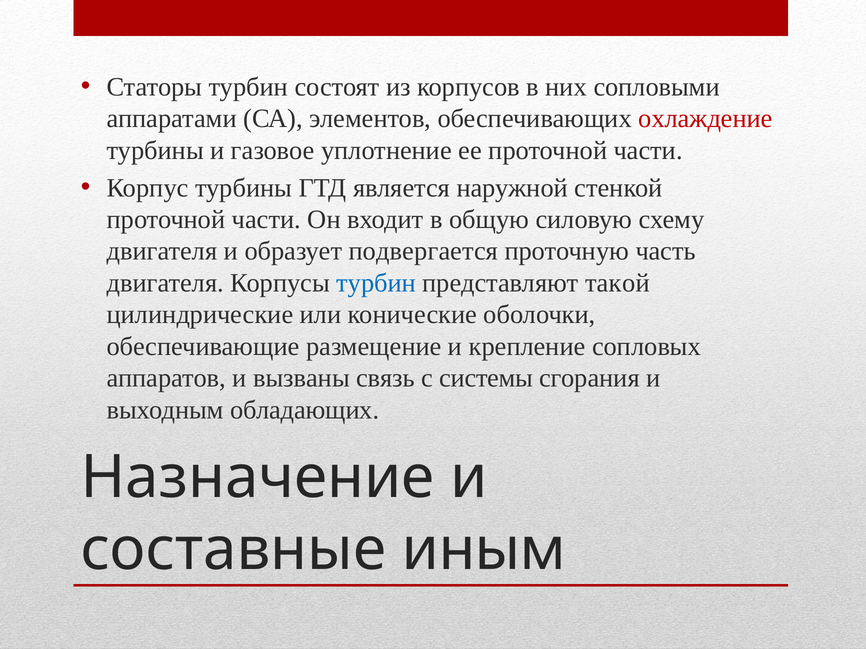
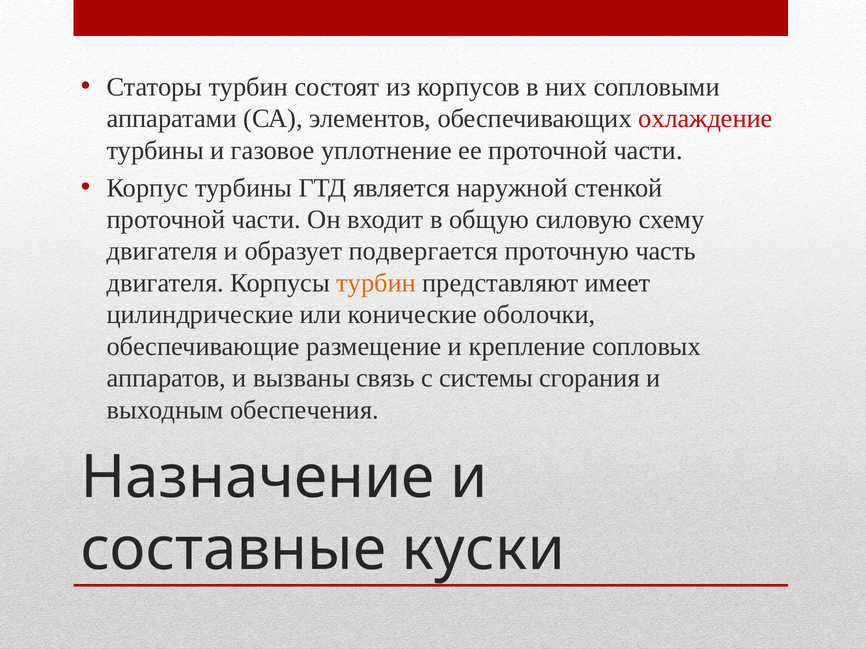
турбин colour: blue -> orange (376, 283)
такой: такой -> имеет (618, 283)
обладающих: обладающих -> обеспечения (305, 410)
иным: иным -> куски (483, 550)
